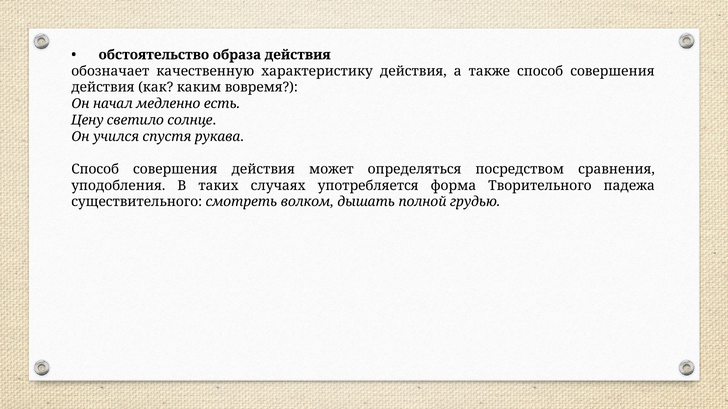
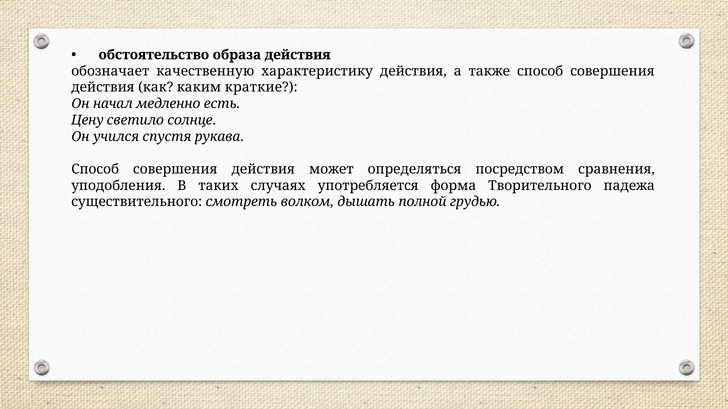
вовремя: вовремя -> краткие (261, 88)
